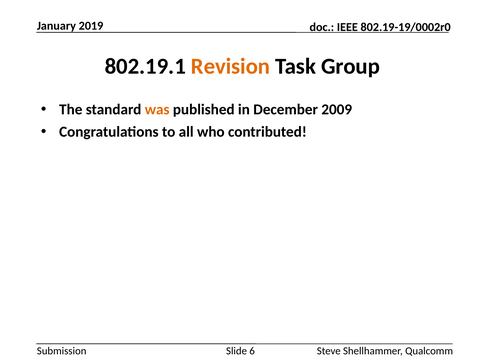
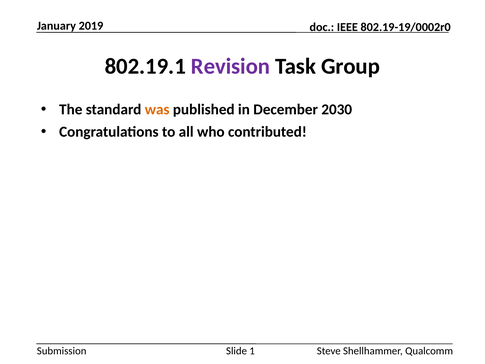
Revision colour: orange -> purple (231, 66)
2009: 2009 -> 2030 (337, 110)
6: 6 -> 1 (252, 351)
